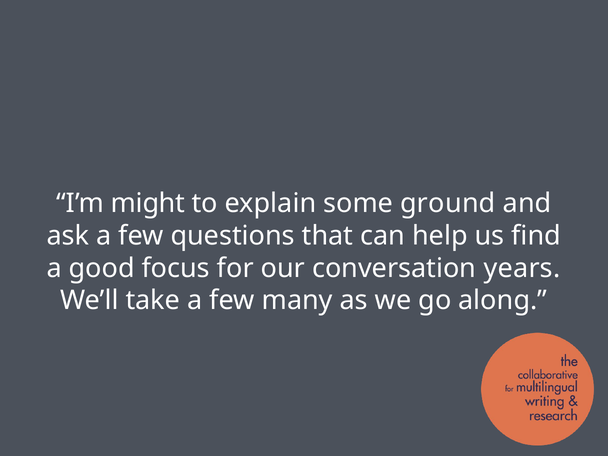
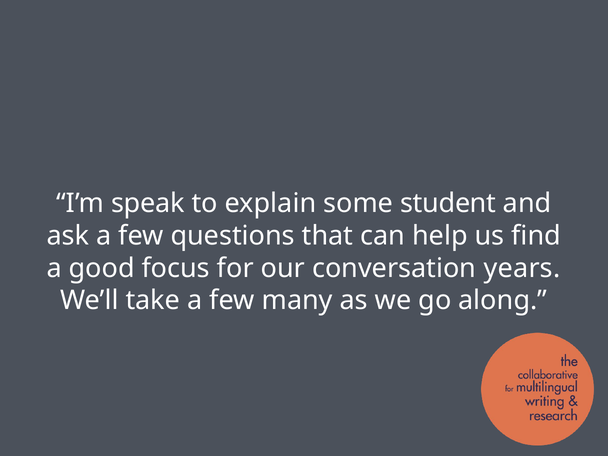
might: might -> speak (148, 203)
ground: ground -> student (448, 203)
